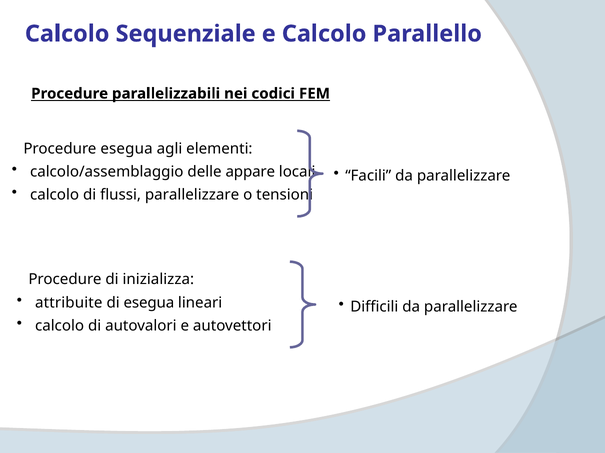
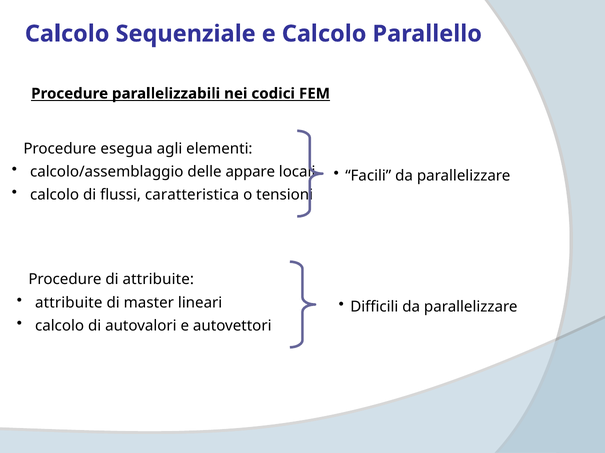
flussi parallelizzare: parallelizzare -> caratteristica (192, 195)
di inizializza: inizializza -> attribuite (158, 280)
di esegua: esegua -> master (149, 303)
